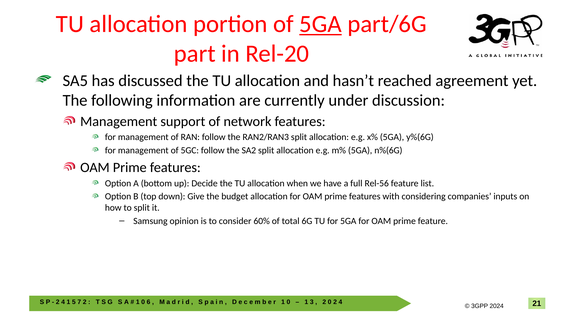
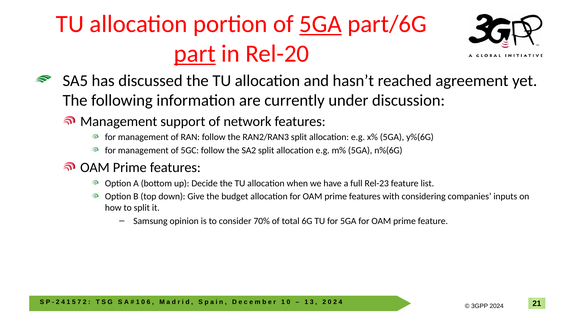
part underline: none -> present (195, 54)
Rel-56: Rel-56 -> Rel-23 (377, 183)
60%: 60% -> 70% (262, 221)
